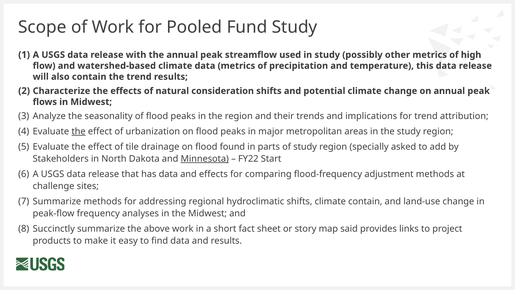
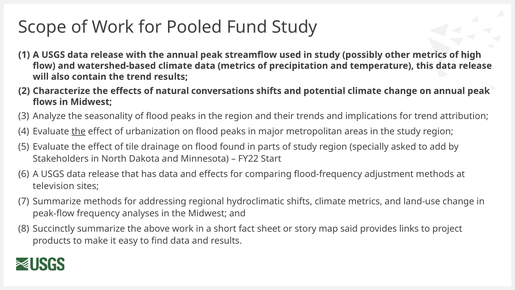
consideration: consideration -> conversations (223, 91)
Minnesota underline: present -> none (205, 159)
challenge: challenge -> television (54, 186)
climate contain: contain -> metrics (365, 201)
